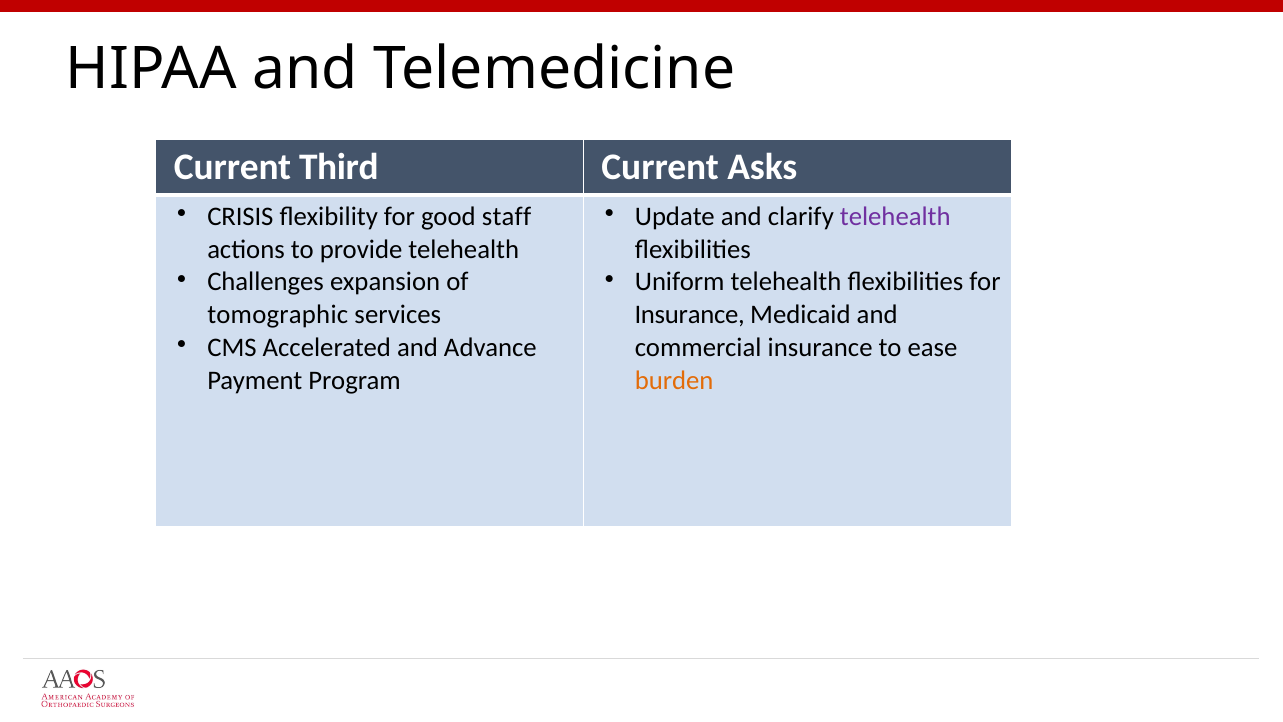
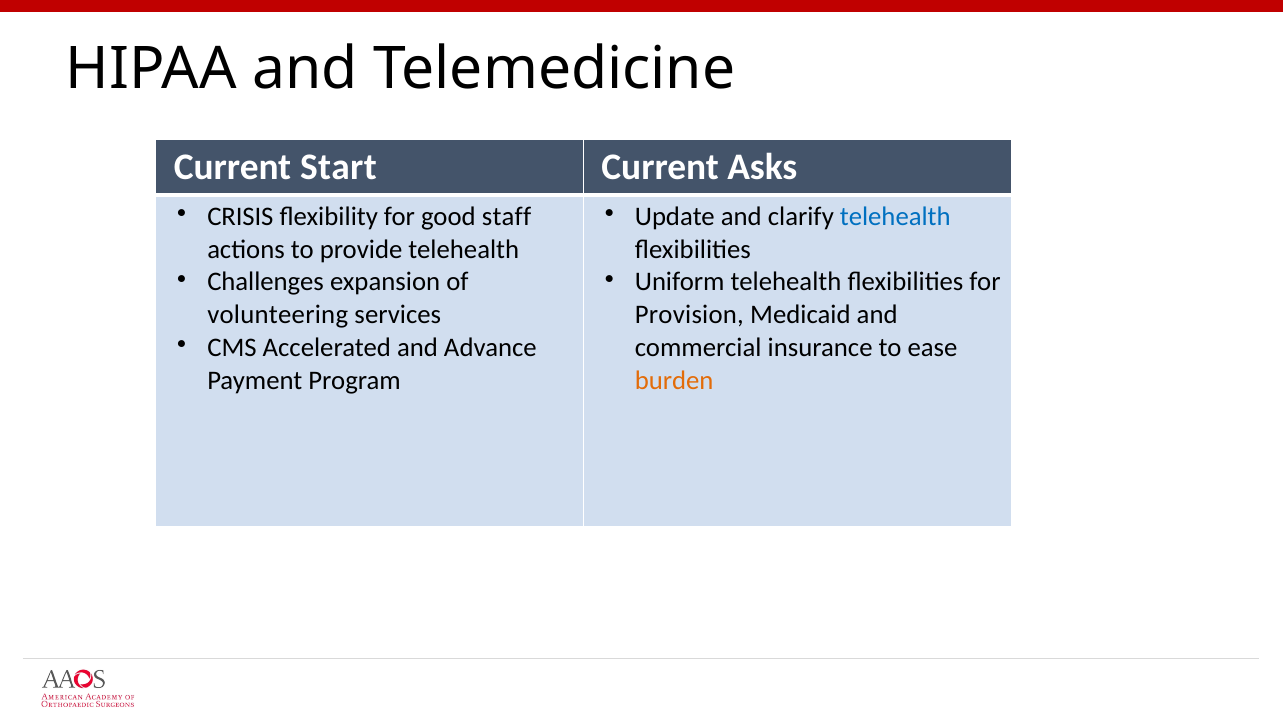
Third: Third -> Start (338, 168)
telehealth colour: purple -> blue (895, 216)
tomographic: tomographic -> volunteering (278, 315)
Insurance: Insurance -> Provision (689, 315)
